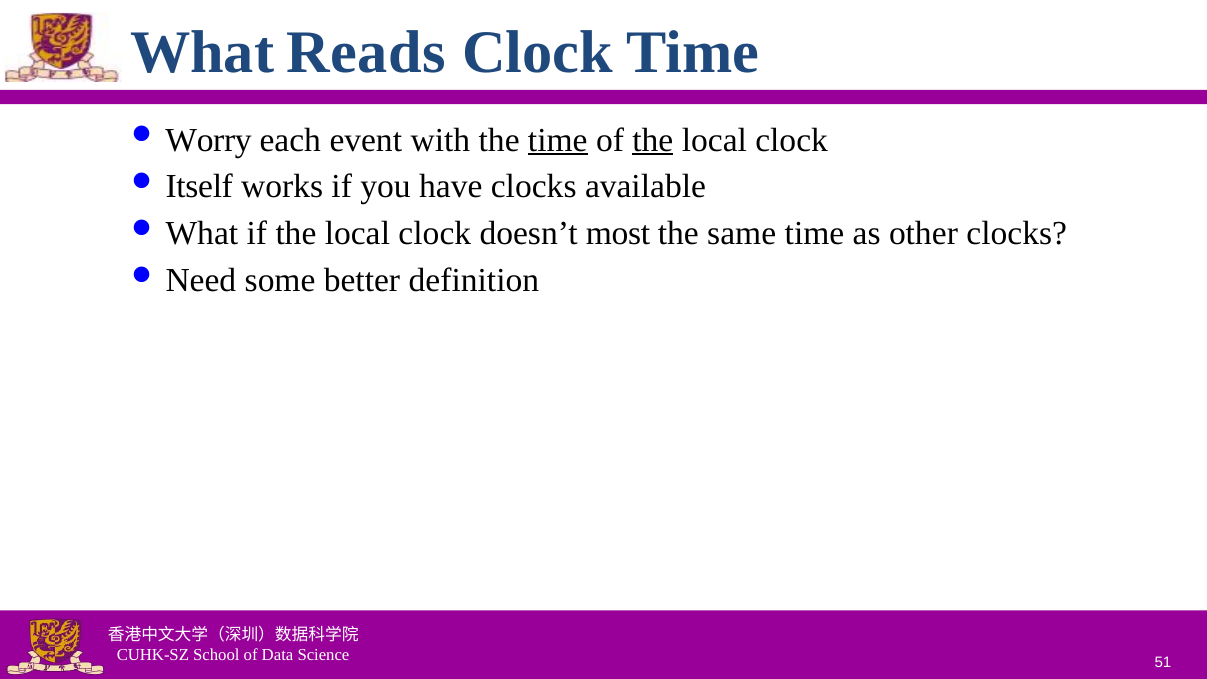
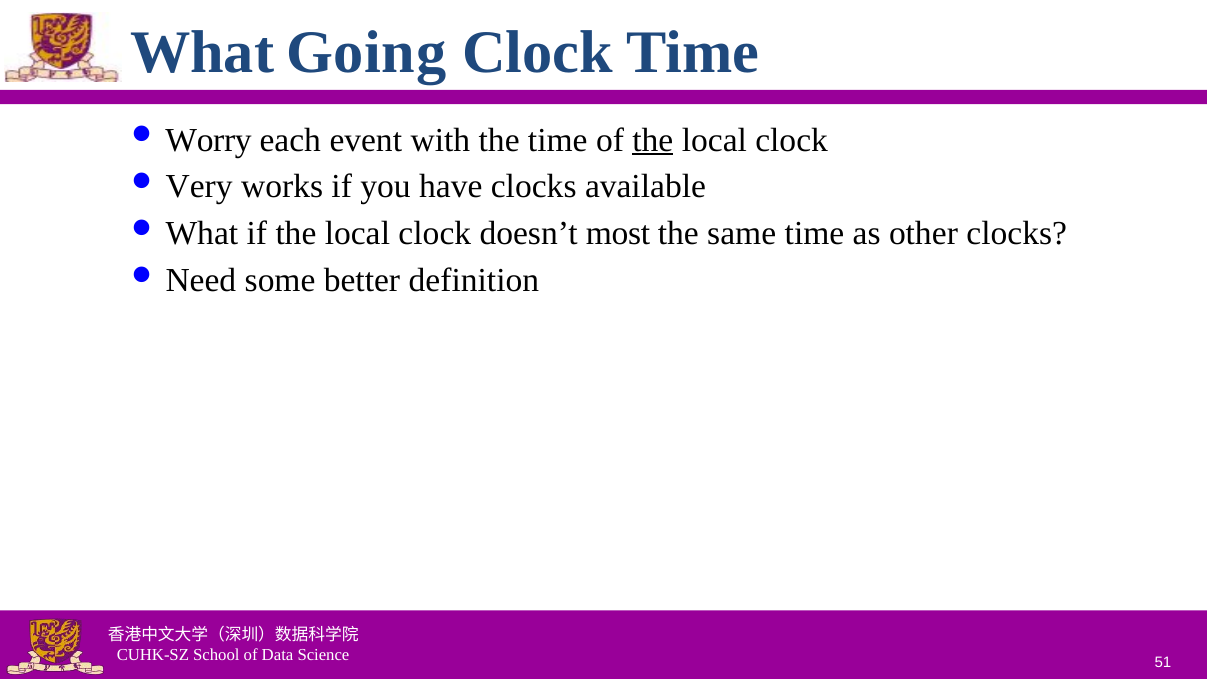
Reads: Reads -> Going (366, 53)
time underline: present -> none (558, 140)
Itself: Itself -> Very (199, 187)
